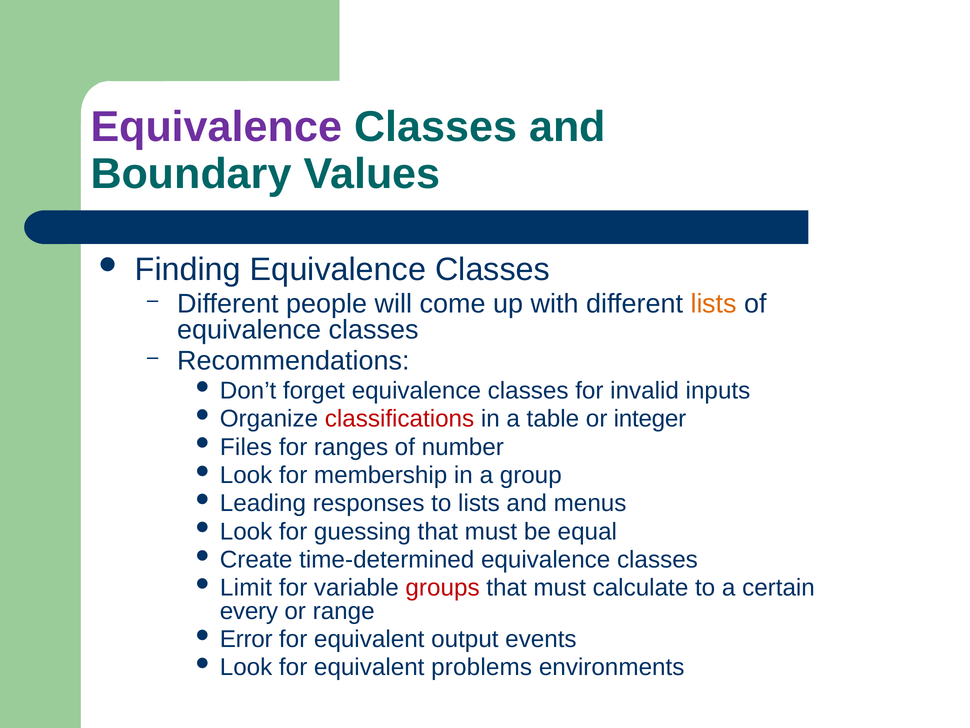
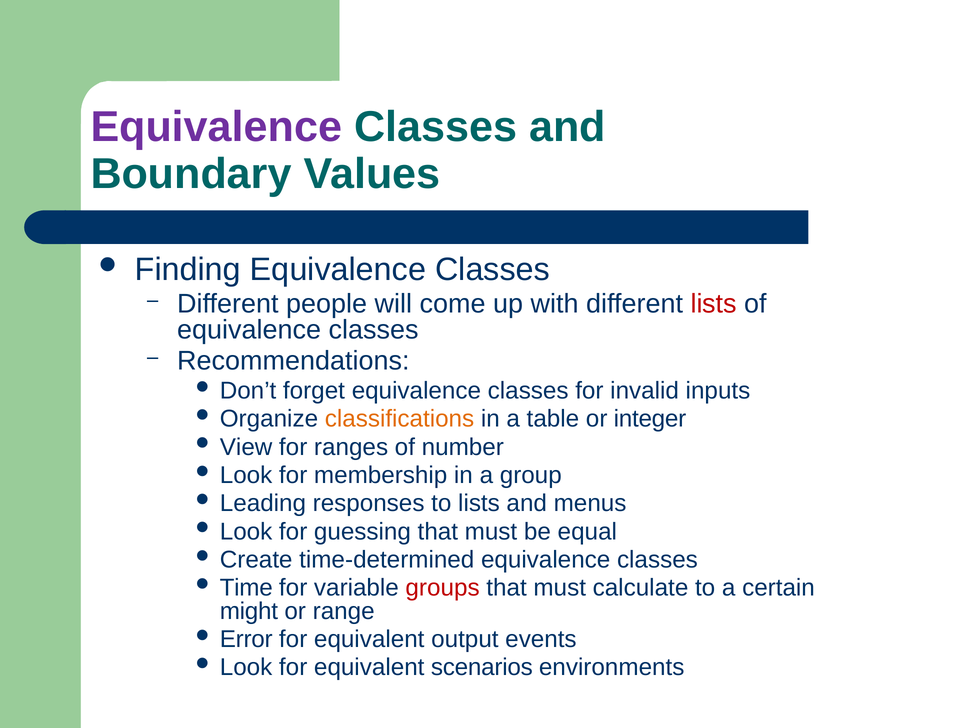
lists colour: orange -> red (714, 304)
classifications colour: red -> orange (400, 419)
Files: Files -> View (246, 447)
Limit: Limit -> Time (246, 587)
every: every -> might (249, 611)
problems: problems -> scenarios (482, 667)
